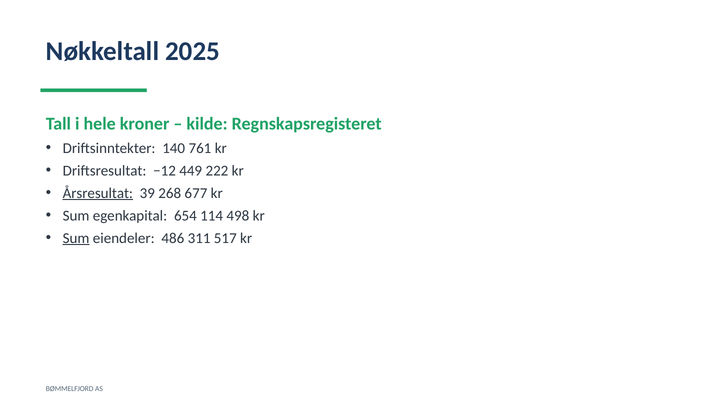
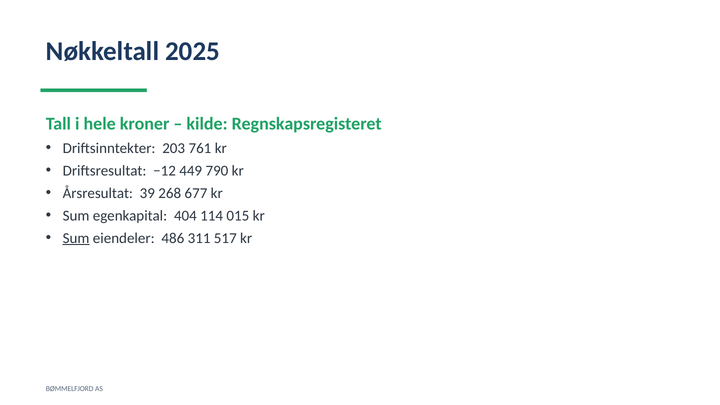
140: 140 -> 203 (174, 148)
222: 222 -> 790 (217, 171)
Årsresultat underline: present -> none (98, 193)
654: 654 -> 404 (185, 216)
498: 498 -> 015 (238, 216)
